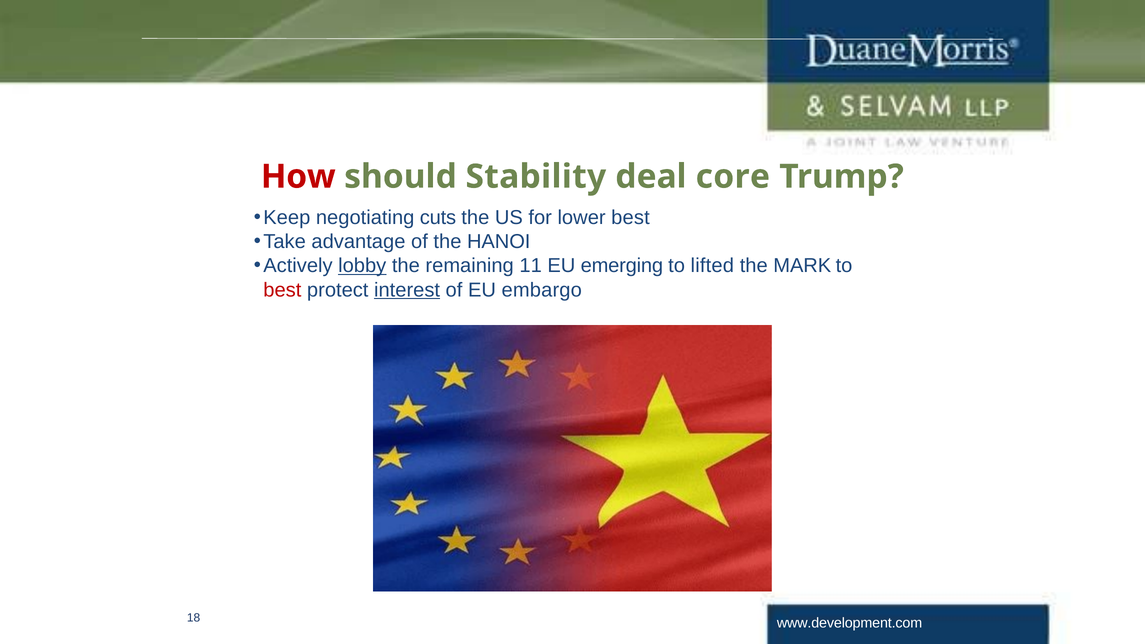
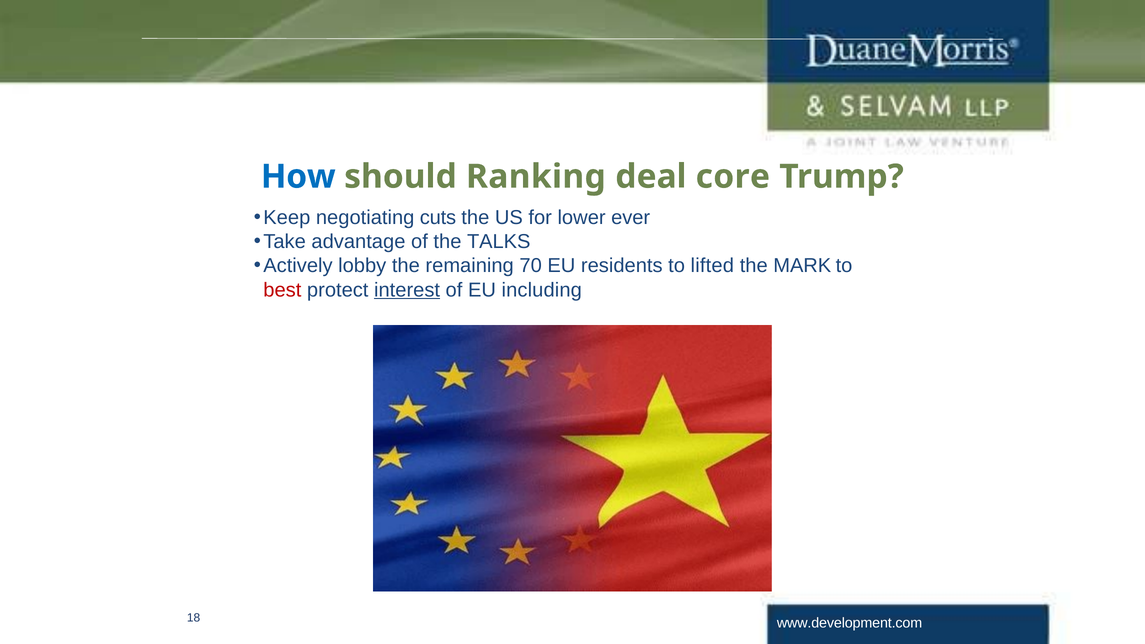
How colour: red -> blue (298, 177)
Stability: Stability -> Ranking (536, 177)
lower best: best -> ever (631, 218)
HANOI: HANOI -> TALKS (499, 242)
lobby underline: present -> none (362, 266)
11: 11 -> 70 (531, 266)
emerging: emerging -> residents (622, 266)
embargo: embargo -> including (542, 290)
